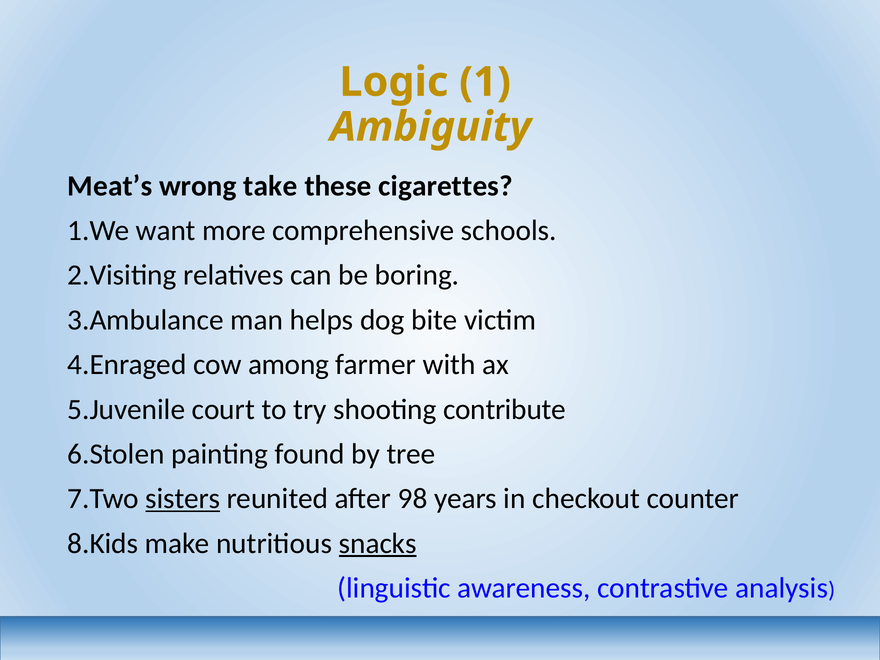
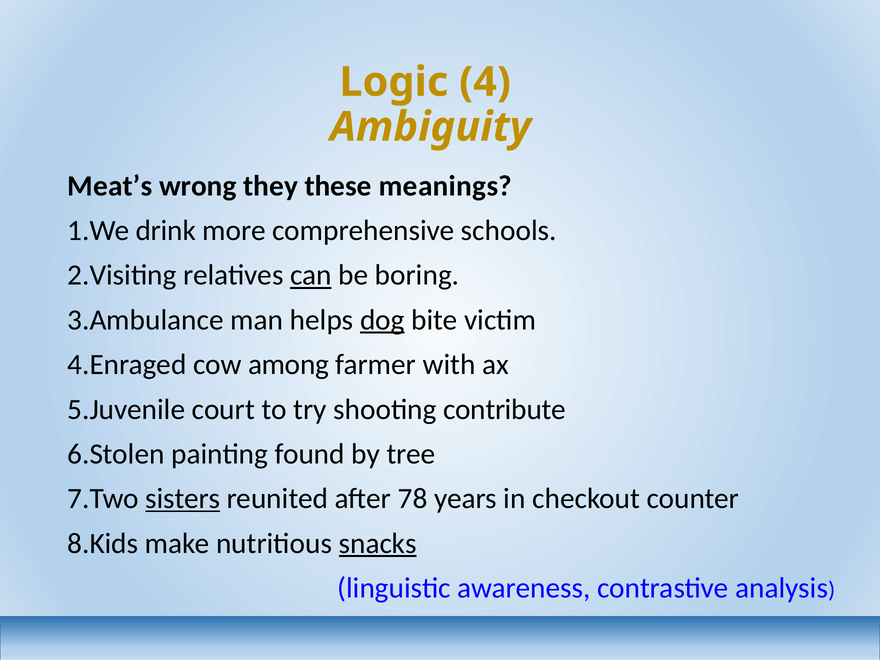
1: 1 -> 4 (485, 82)
take: take -> they (271, 186)
cigarettes: cigarettes -> meanings (445, 186)
want: want -> drink (166, 231)
can underline: none -> present (311, 275)
dog underline: none -> present (382, 320)
98: 98 -> 78 (413, 499)
